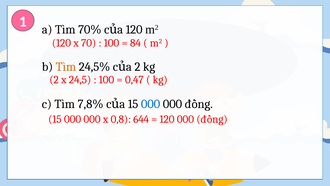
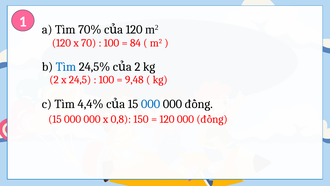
Tìm colour: orange -> blue (66, 67)
0,47: 0,47 -> 9,48 (134, 80)
7,8%: 7,8% -> 4,4% (91, 104)
644: 644 -> 150 (141, 119)
